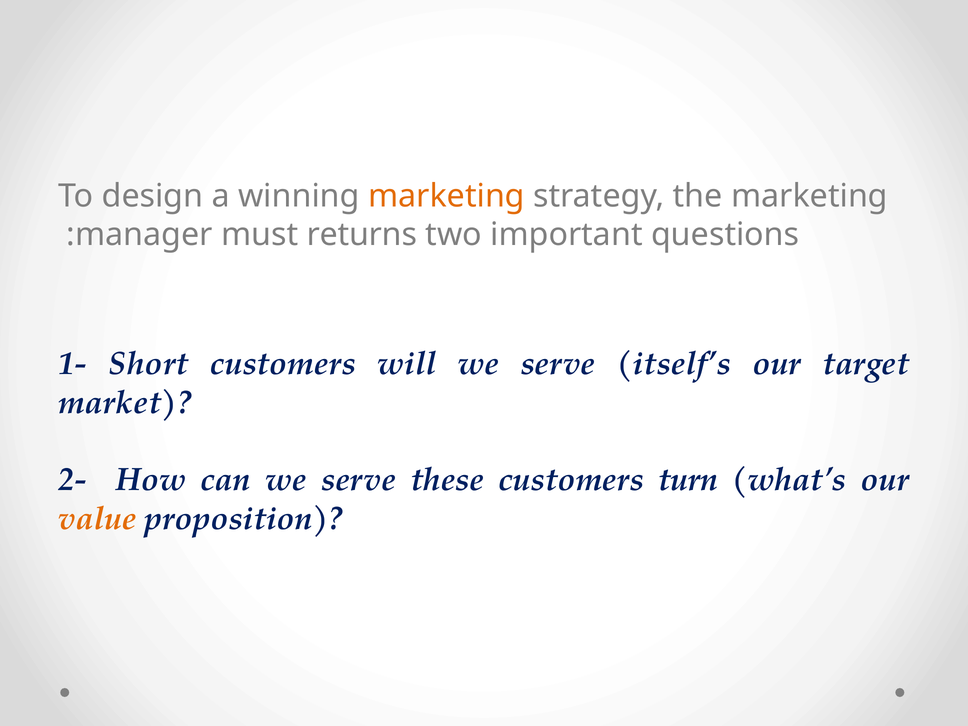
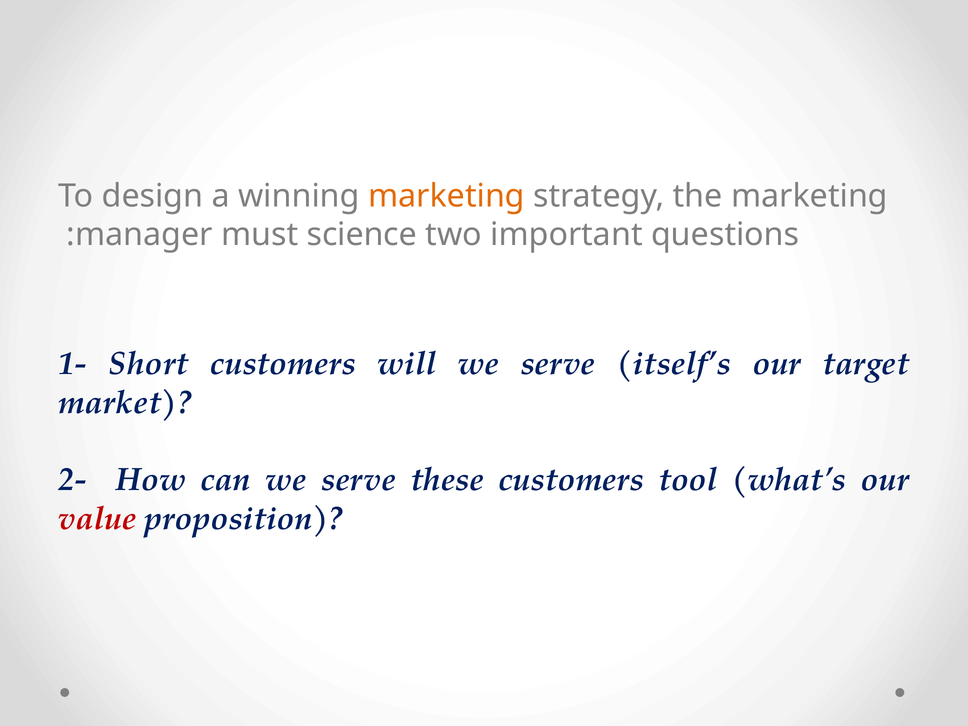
returns: returns -> science (362, 235)
turn: turn -> tool (688, 480)
value colour: orange -> red (97, 519)
